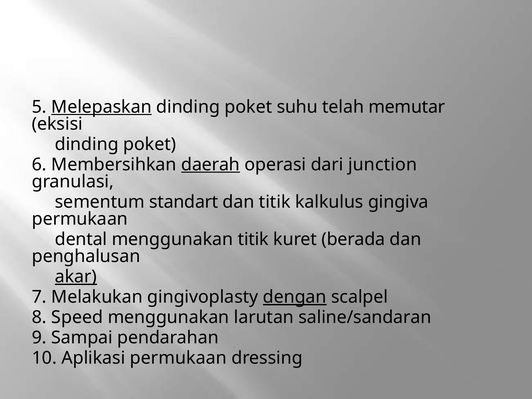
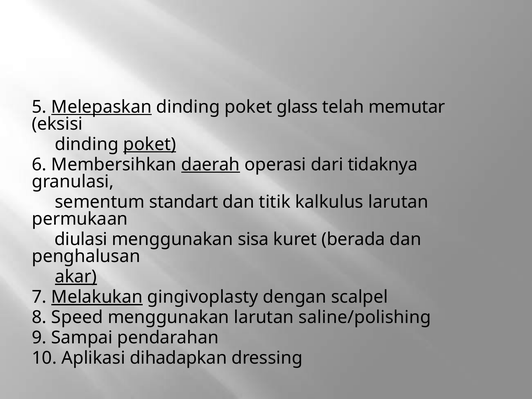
suhu: suhu -> glass (297, 107)
poket underline: none -> present (150, 144)
junction: junction -> tidaknya (383, 165)
kalkulus gingiva: gingiva -> larutan (398, 202)
dental: dental -> diulasi (81, 239)
menggunakan titik: titik -> sisa (253, 239)
Melakukan underline: none -> present (97, 297)
dengan underline: present -> none (295, 297)
saline/sandaran: saline/sandaran -> saline/polishing (365, 317)
Aplikasi permukaan: permukaan -> dihadapkan (178, 358)
